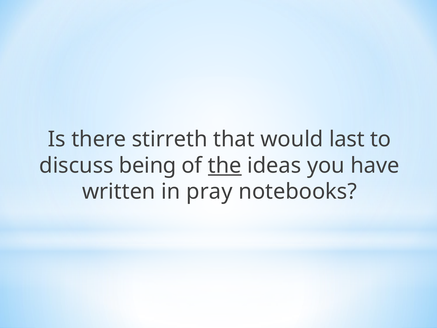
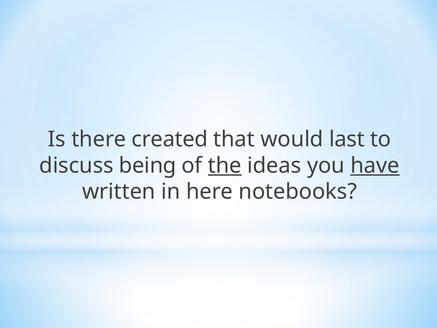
stirreth: stirreth -> created (170, 139)
have underline: none -> present (375, 165)
pray: pray -> here (209, 192)
